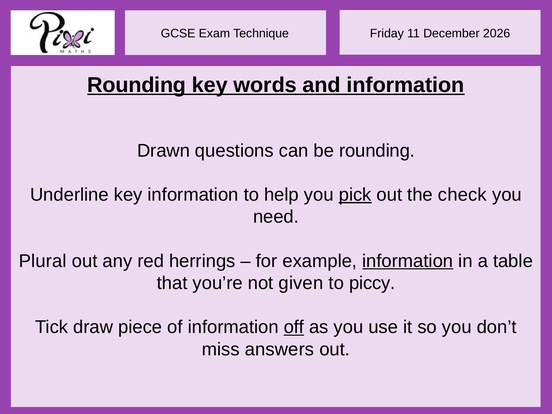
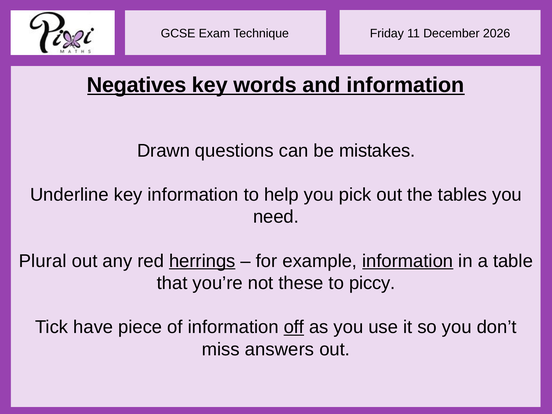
Rounding: Rounding -> Negatives (137, 85)
be rounding: rounding -> mistakes (377, 151)
pick underline: present -> none (355, 195)
check: check -> tables (462, 195)
herrings underline: none -> present (202, 261)
given: given -> these (301, 283)
draw: draw -> have (93, 327)
